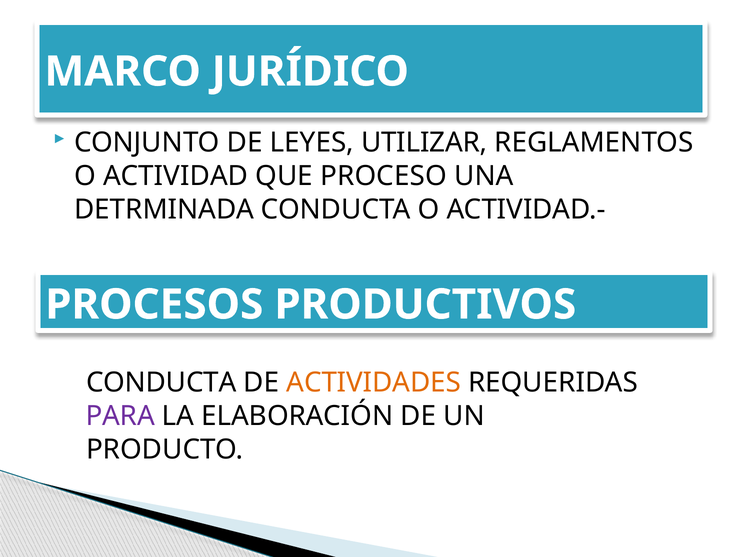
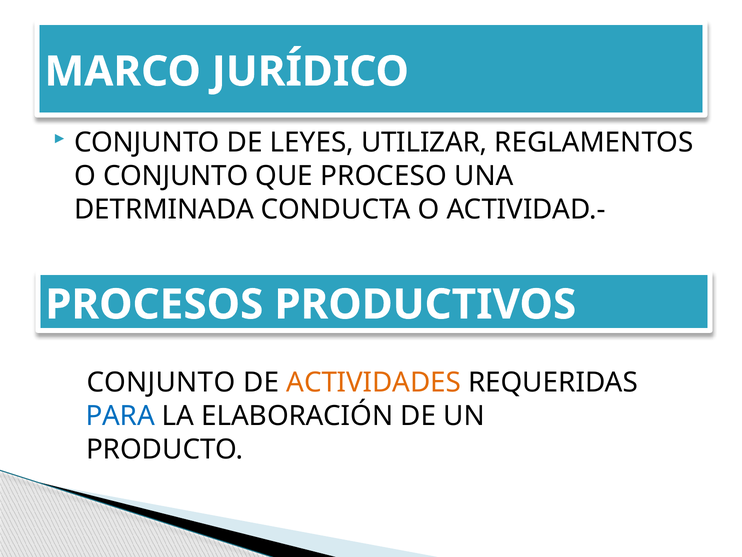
O ACTIVIDAD: ACTIVIDAD -> CONJUNTO (176, 176)
CONDUCTA: CONDUCTA -> CONJUNTO (161, 382)
PARA colour: purple -> blue (120, 416)
